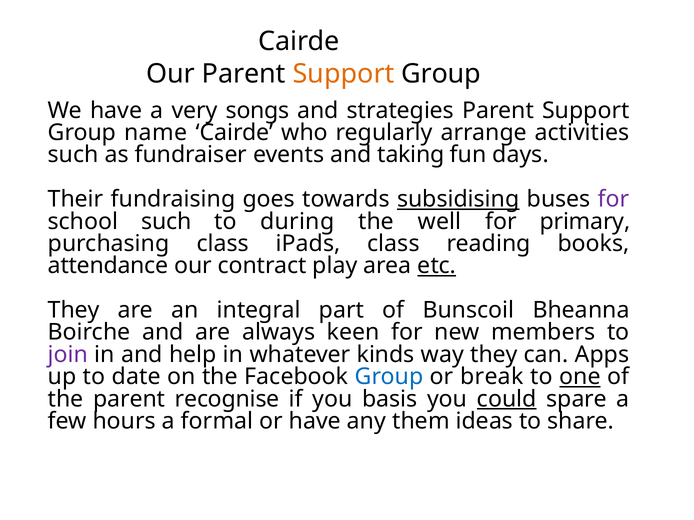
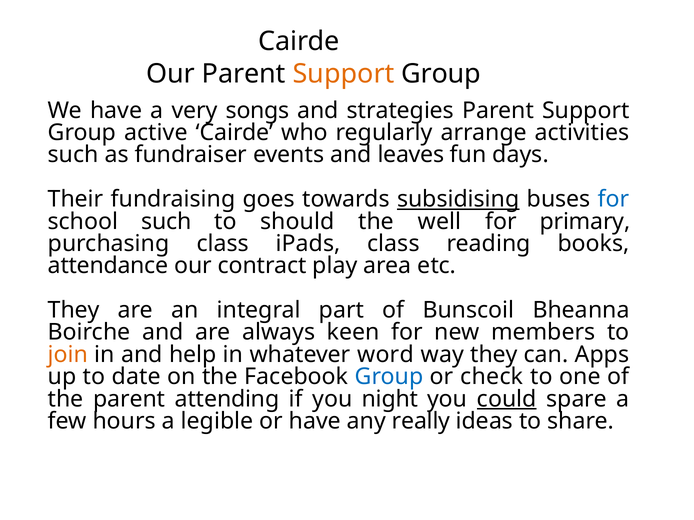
name: name -> active (156, 133)
taking: taking -> leaves (411, 155)
for colour: purple -> blue (614, 199)
during: during -> should (297, 222)
etc underline: present -> none (437, 266)
join colour: purple -> orange (68, 355)
kinds: kinds -> word (385, 355)
break: break -> check (492, 377)
one underline: present -> none (580, 377)
recognise: recognise -> attending (227, 399)
basis: basis -> night (390, 399)
formal: formal -> legible (217, 421)
them: them -> really (421, 421)
